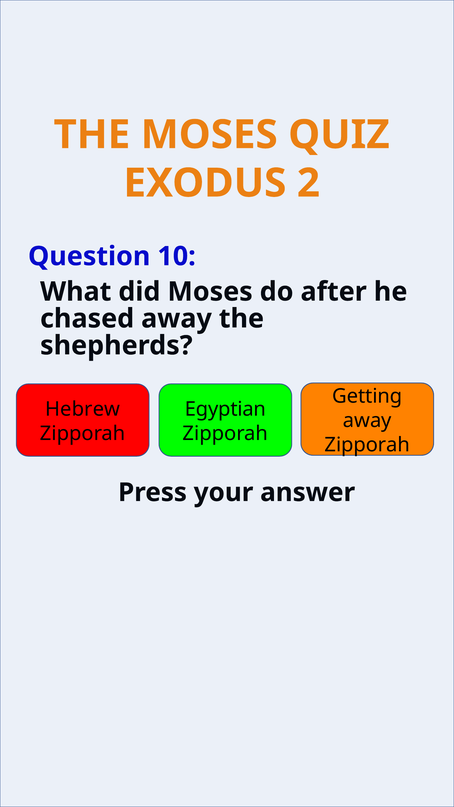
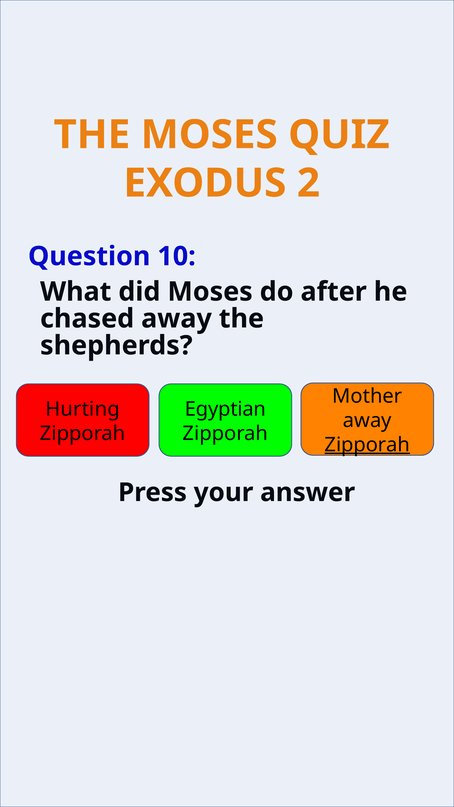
Getting: Getting -> Mother (367, 396)
Hebrew: Hebrew -> Hurting (83, 409)
Zipporah underline: none -> present (367, 445)
